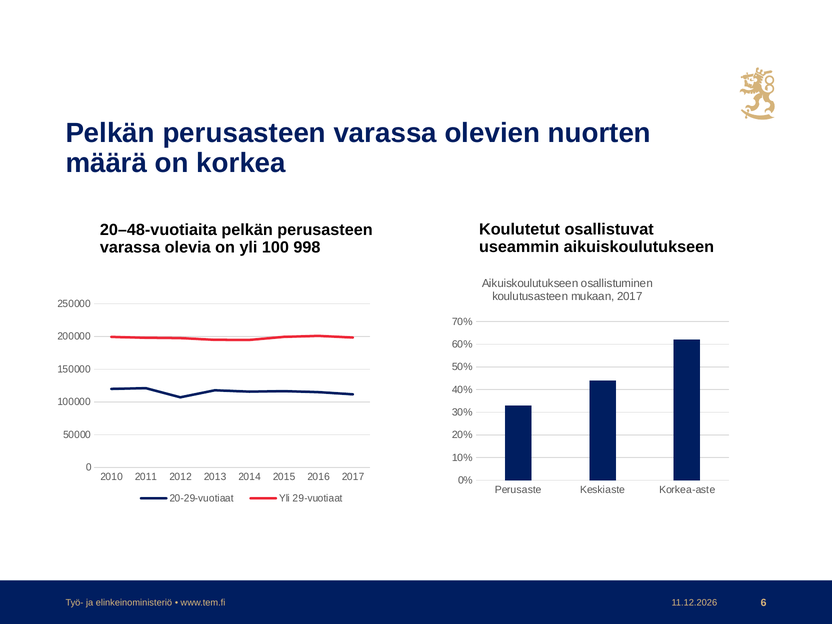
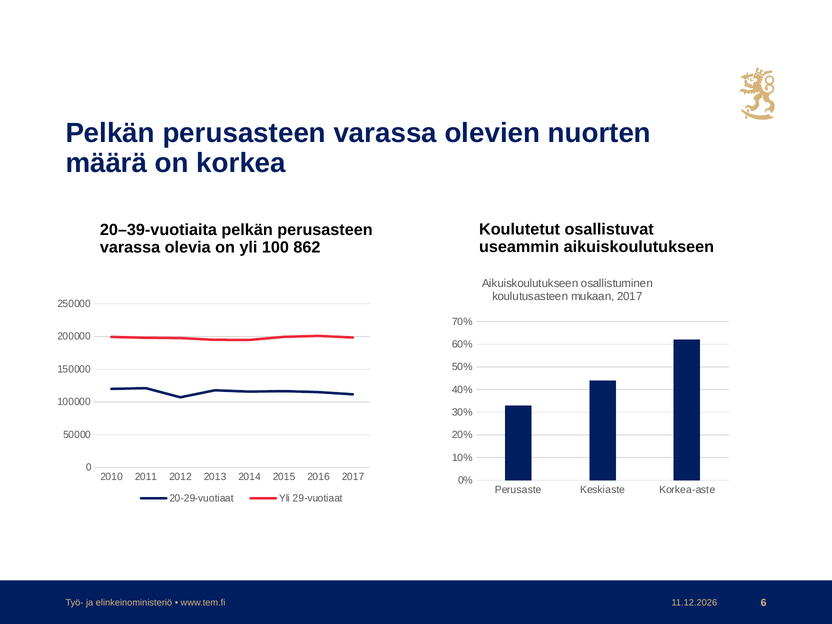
20–48-vuotiaita: 20–48-vuotiaita -> 20–39-vuotiaita (158, 230)
998: 998 -> 862 (307, 247)
